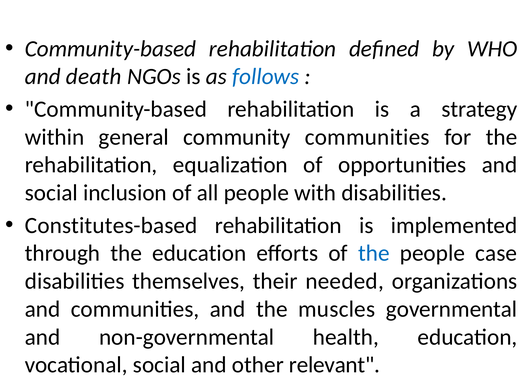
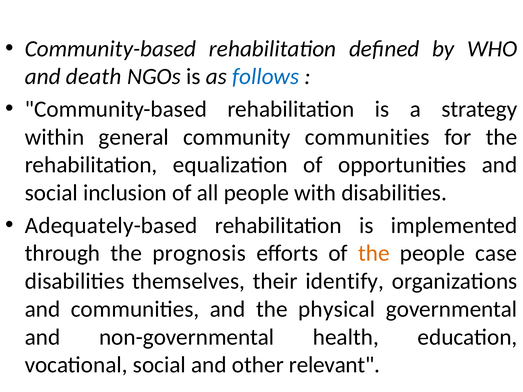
Constitutes-based: Constitutes-based -> Adequately-based (111, 226)
the education: education -> prognosis (199, 253)
the colour: blue -> orange (374, 253)
needed: needed -> identify (345, 281)
muscles: muscles -> physical (337, 309)
